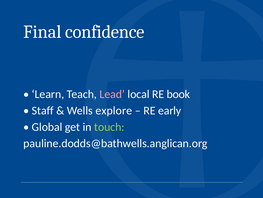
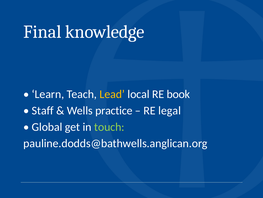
confidence: confidence -> knowledge (105, 32)
Lead colour: pink -> yellow (112, 94)
explore: explore -> practice (114, 110)
early: early -> legal (170, 110)
